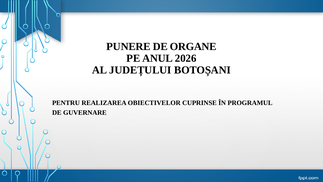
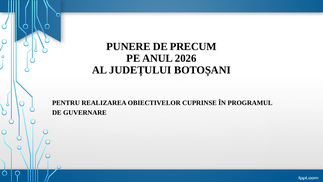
ORGANE: ORGANE -> PRECUM (193, 47)
